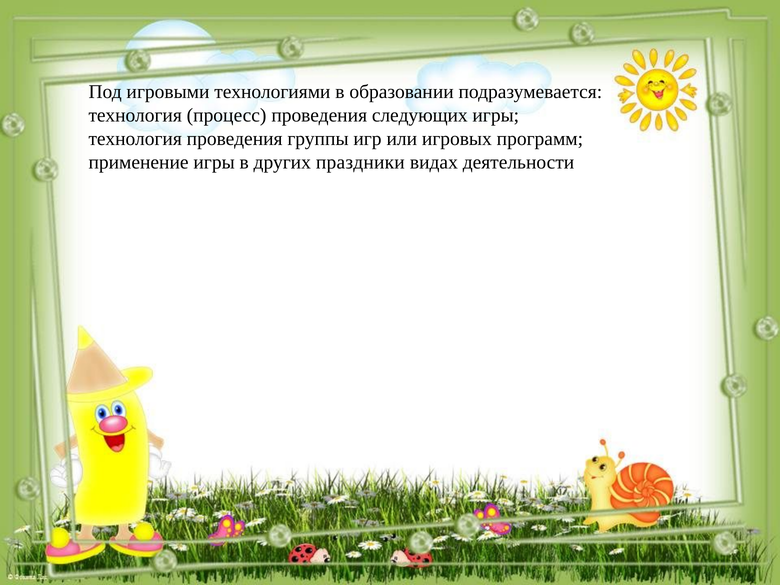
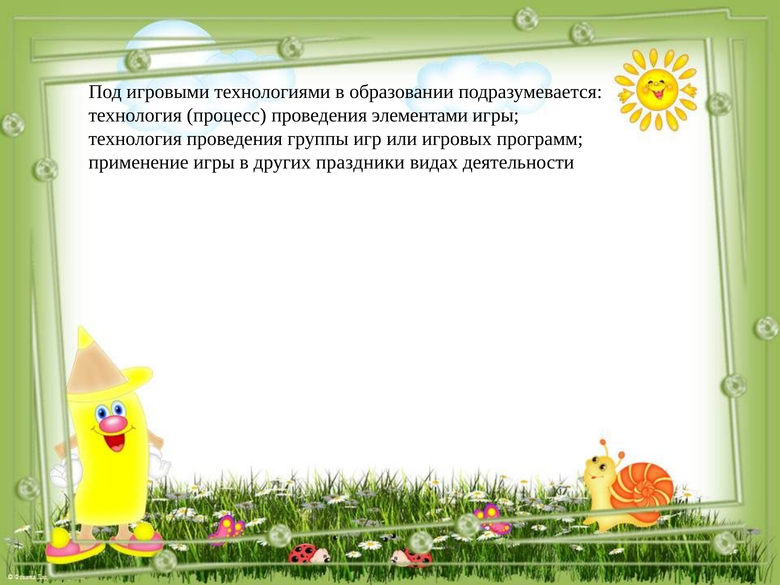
следующих: следующих -> элементами (420, 115)
